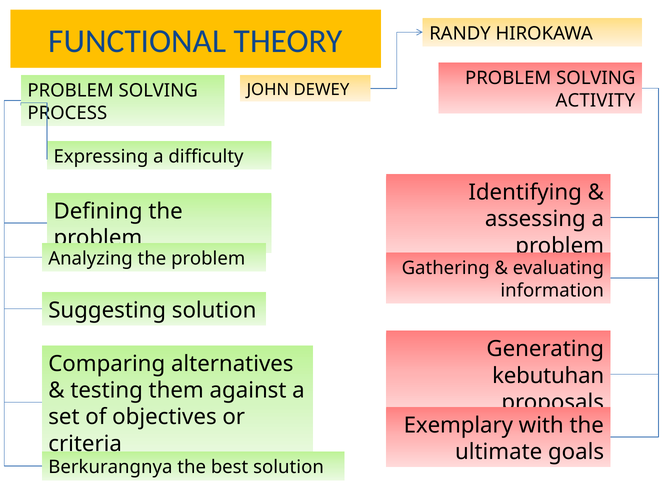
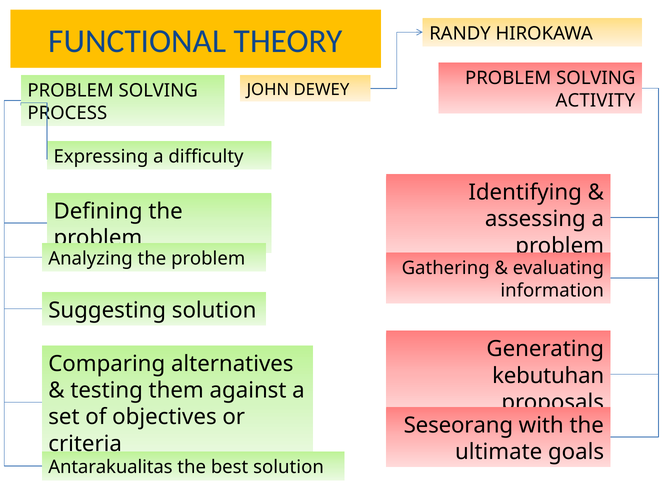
Exemplary: Exemplary -> Seseorang (458, 425)
Berkurangnya: Berkurangnya -> Antarakualitas (110, 467)
